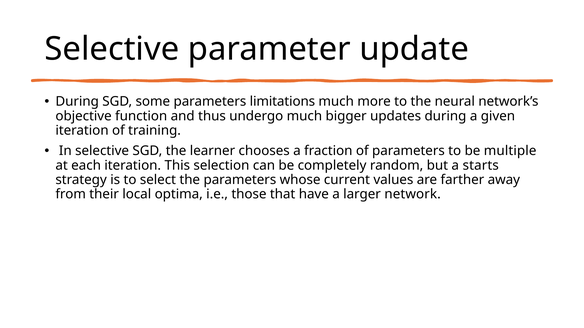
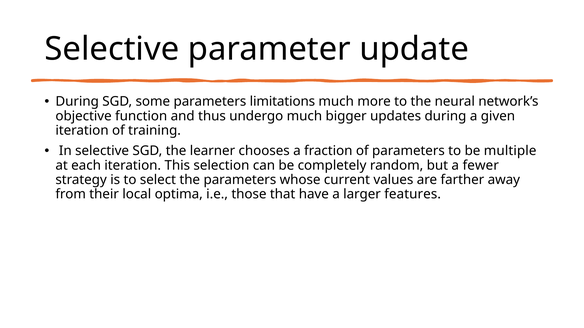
starts: starts -> fewer (481, 166)
network: network -> features (413, 194)
